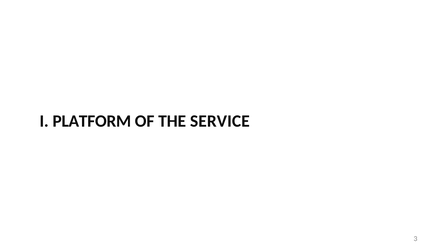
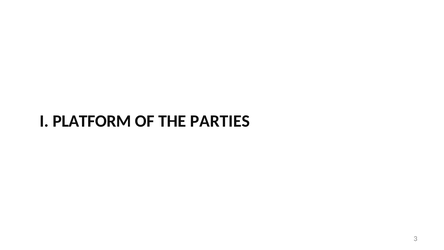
SERVICE: SERVICE -> PARTIES (220, 121)
